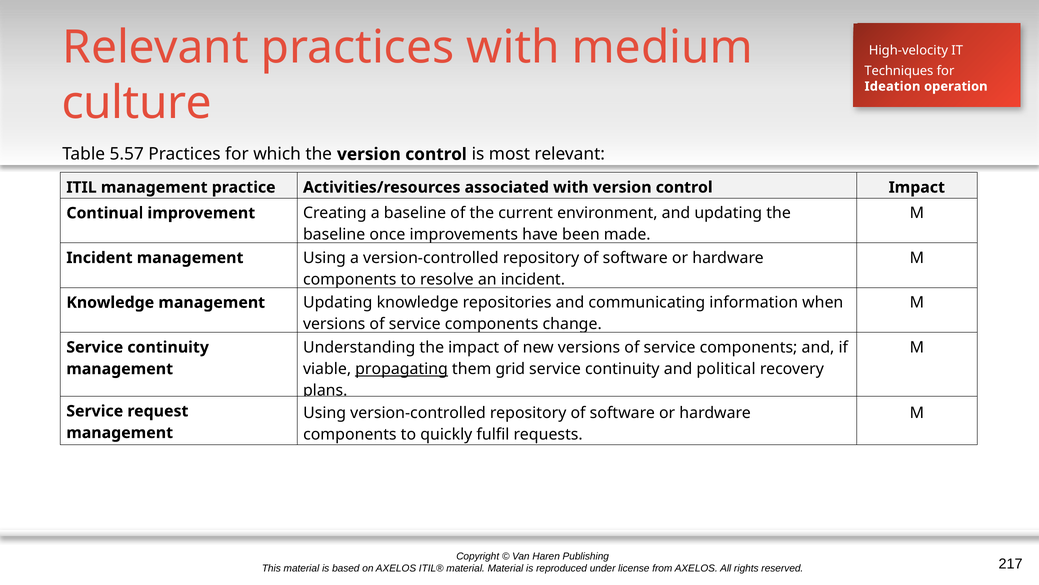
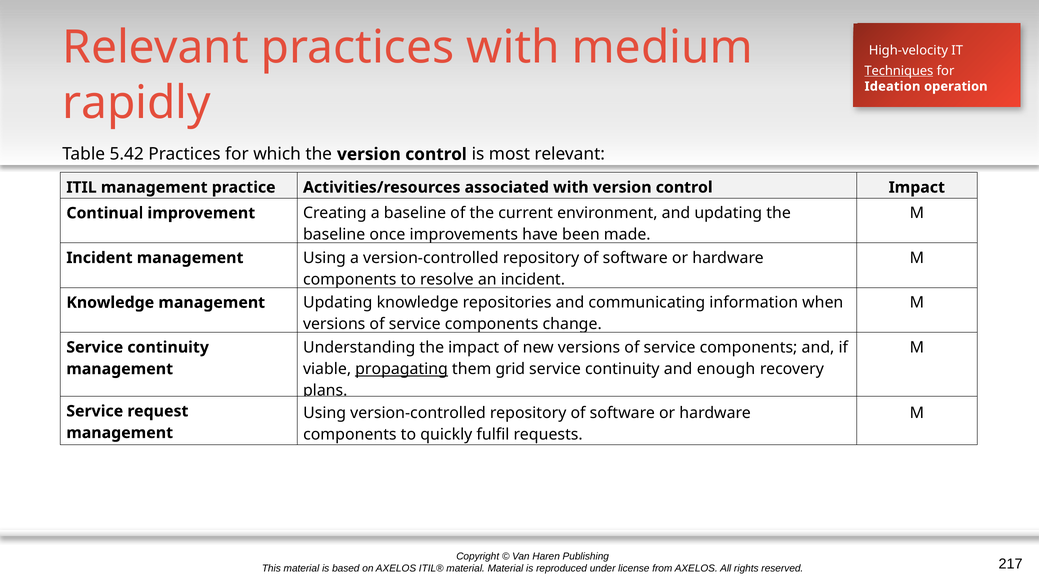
Techniques underline: none -> present (899, 71)
culture: culture -> rapidly (136, 103)
5.57: 5.57 -> 5.42 (127, 154)
political: political -> enough (726, 369)
